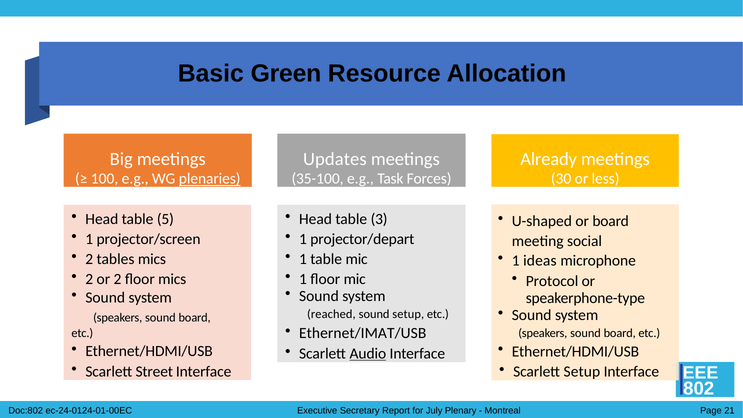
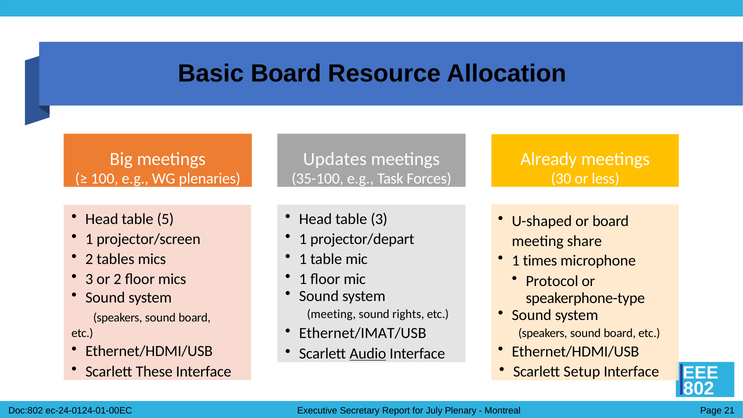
Basic Green: Green -> Board (286, 73)
plenaries underline: present -> none (210, 179)
social: social -> share (584, 241)
ideas: ideas -> times (540, 261)
2: 2 -> 3 (89, 279)
reached: reached -> meeting (331, 314)
sound setup: setup -> rights (408, 314)
Street: Street -> These (154, 371)
